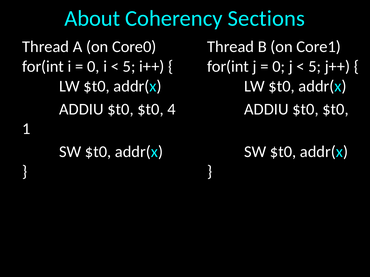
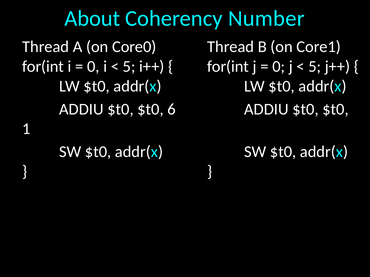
Sections: Sections -> Number (266, 19)
4: 4 -> 6 (172, 109)
